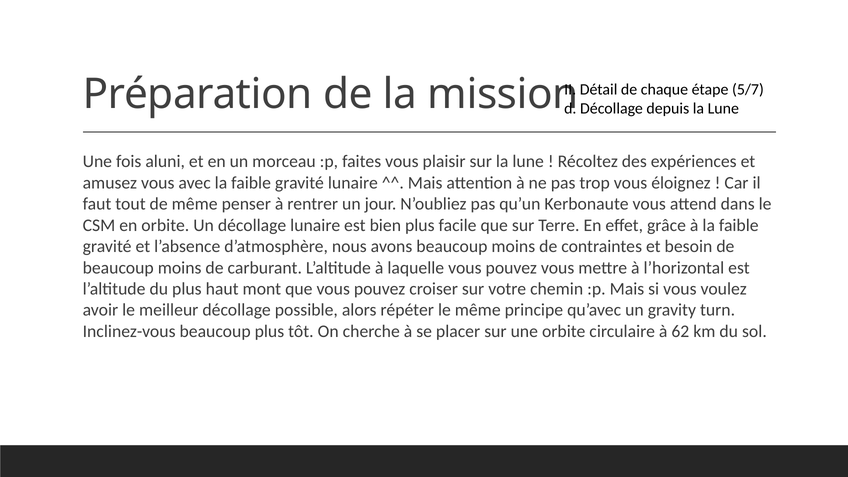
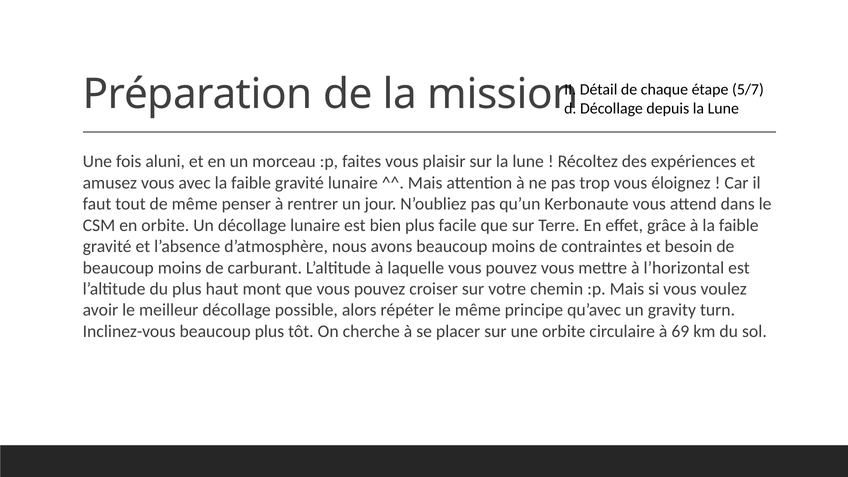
62: 62 -> 69 (680, 331)
